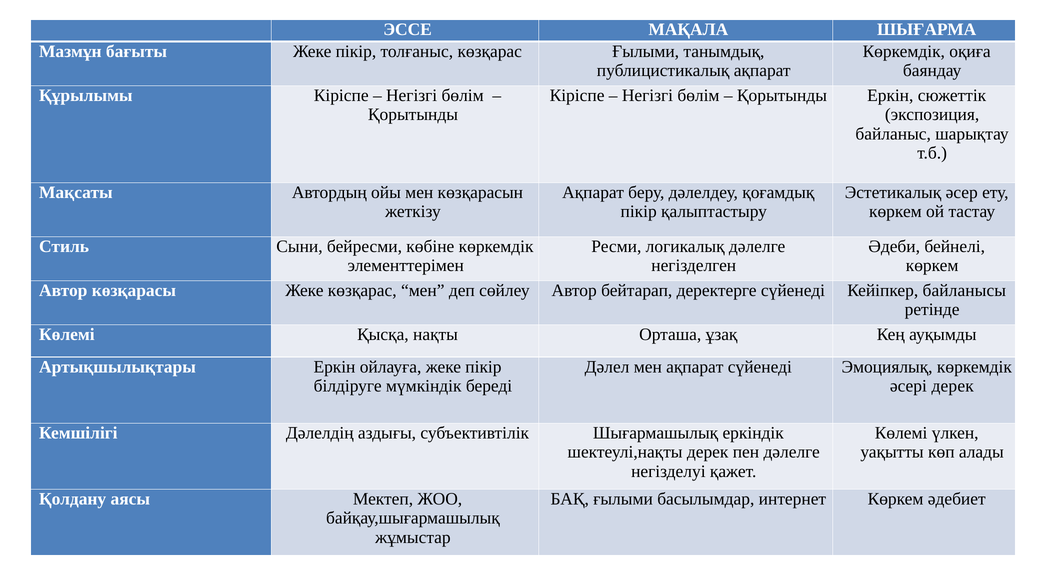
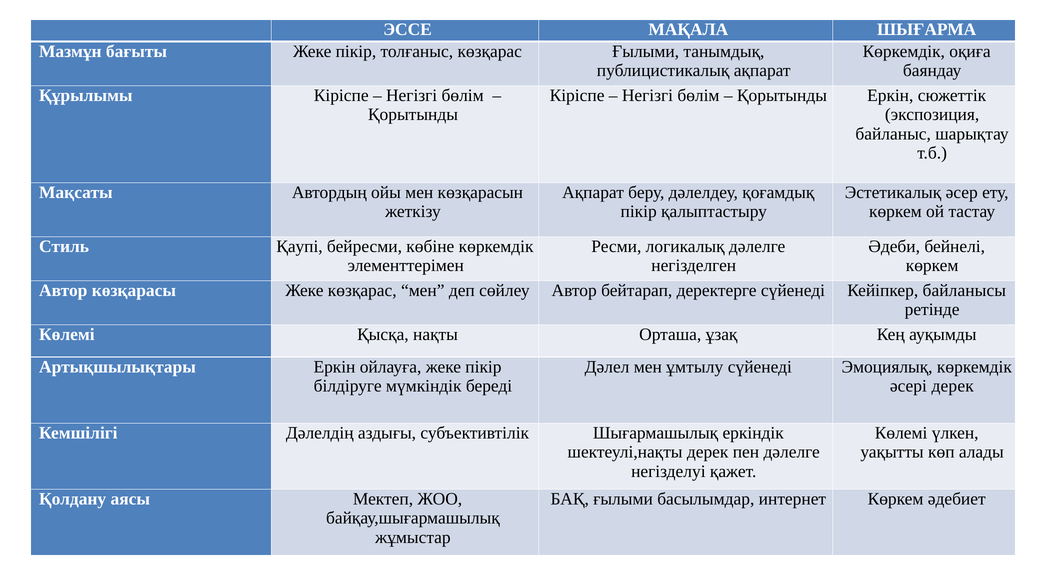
Сыни: Сыни -> Қаупі (300, 246)
мен ақпарат: ақпарат -> ұмтылу (695, 367)
